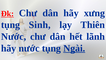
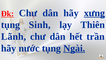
xưng underline: none -> present (94, 13)
Nước: Nước -> Lãnh (14, 36)
lãnh: lãnh -> trần (96, 36)
